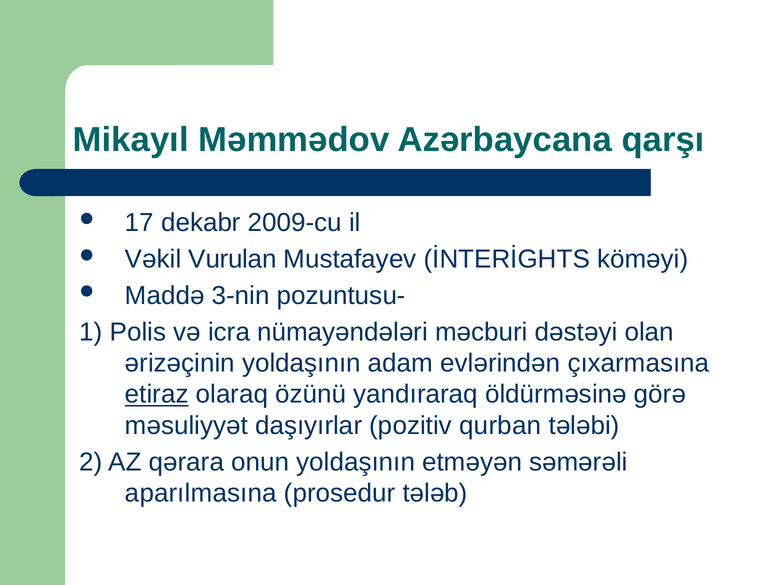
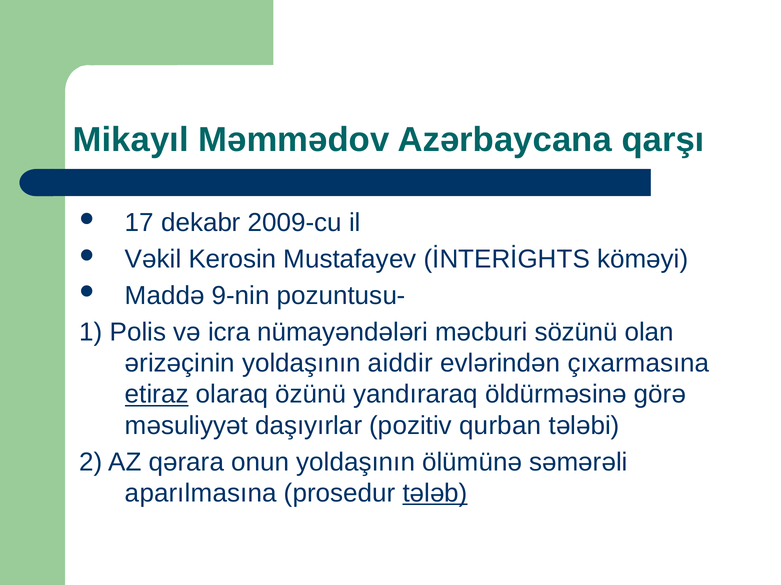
Vurulan: Vurulan -> Kerosin (232, 260)
3-nin: 3-nin -> 9-nin (241, 296)
dəstəyi: dəstəyi -> sözünü (576, 332)
adam: adam -> aiddir (400, 364)
etməyən: etməyən -> ölümünə (472, 463)
tələb underline: none -> present (435, 494)
